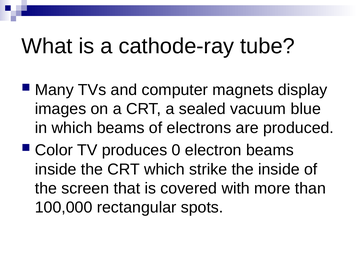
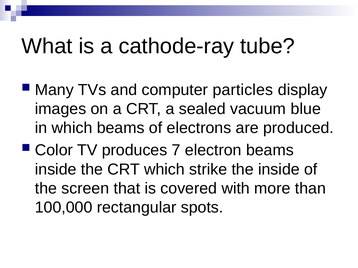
magnets: magnets -> particles (243, 90)
0: 0 -> 7 (176, 150)
